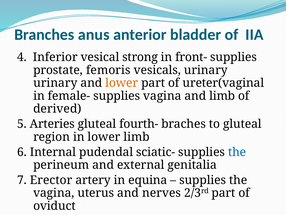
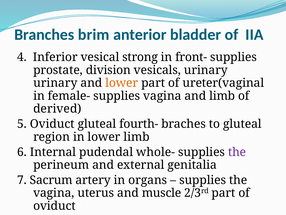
anus: anus -> brim (94, 34)
femoris: femoris -> division (108, 70)
5 Arteries: Arteries -> Oviduct (52, 124)
sciatic-: sciatic- -> whole- (156, 152)
the colour: blue -> purple (237, 152)
Erector: Erector -> Sacrum (51, 180)
equina: equina -> organs (148, 180)
nerves: nerves -> muscle (162, 193)
